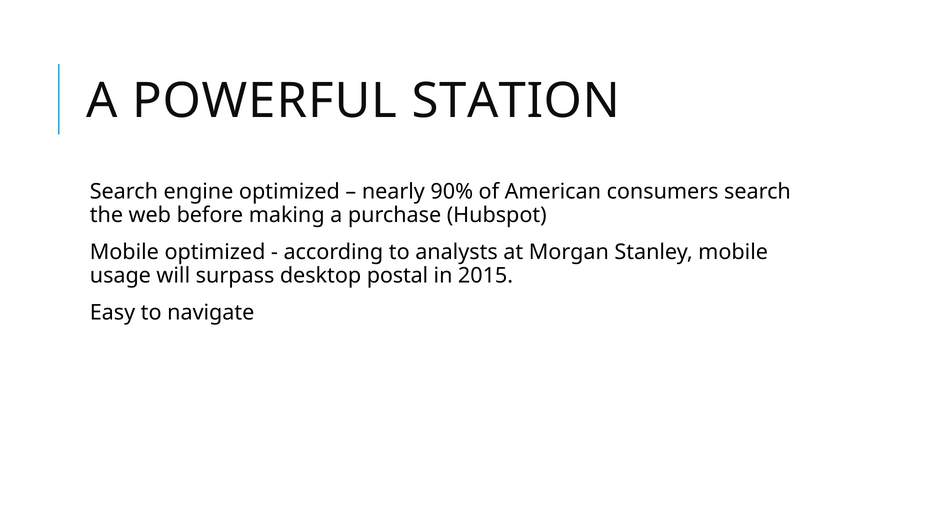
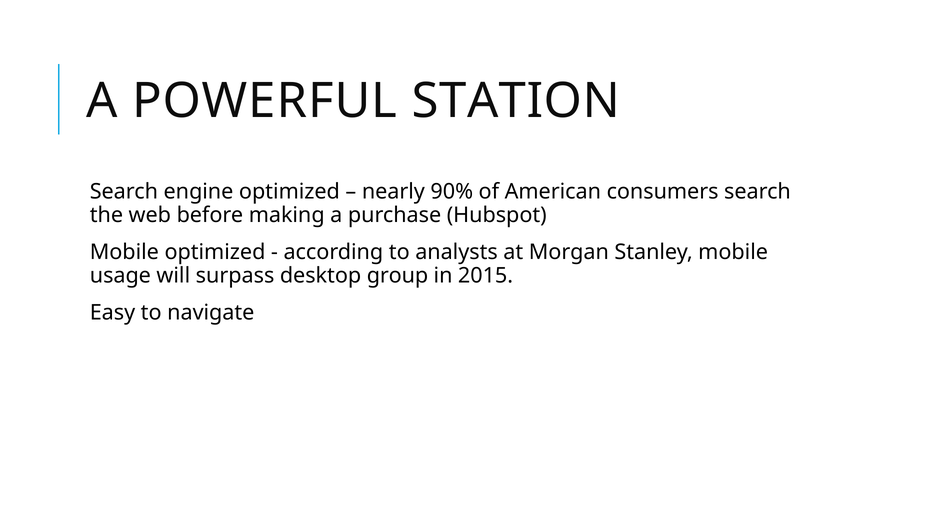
postal: postal -> group (398, 276)
